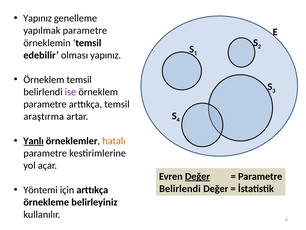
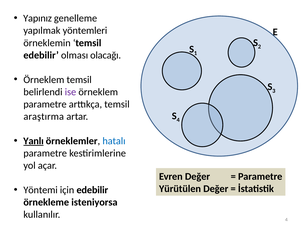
yapılmak parametre: parametre -> yöntemleri (85, 31)
olması yapınız: yapınız -> olacağı (106, 55)
hatalı colour: orange -> blue (114, 141)
Değer underline: present -> none (197, 176)
Belirlendi: Belirlendi -> Yürütülen (180, 188)
için arttıkça: arttıkça -> edebilir (92, 190)
belirleyiniz: belirleyiniz -> isteniyorsa (94, 202)
